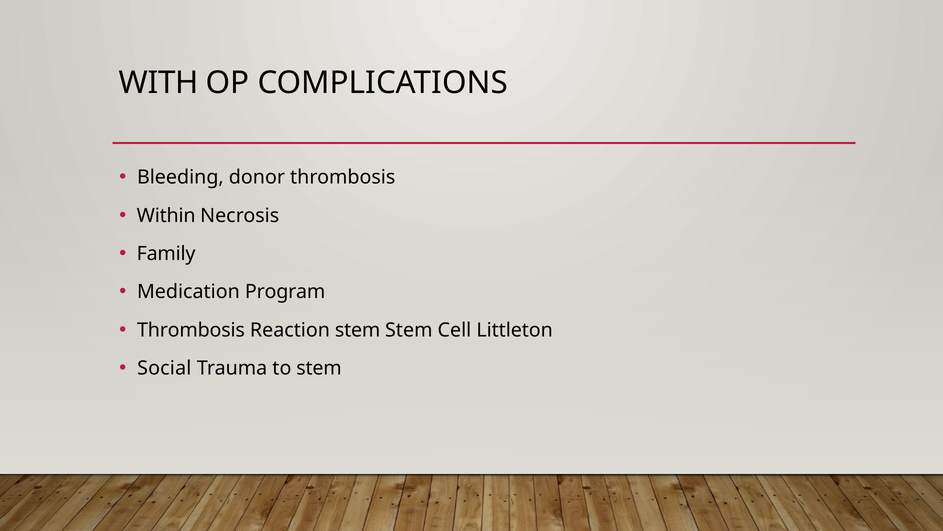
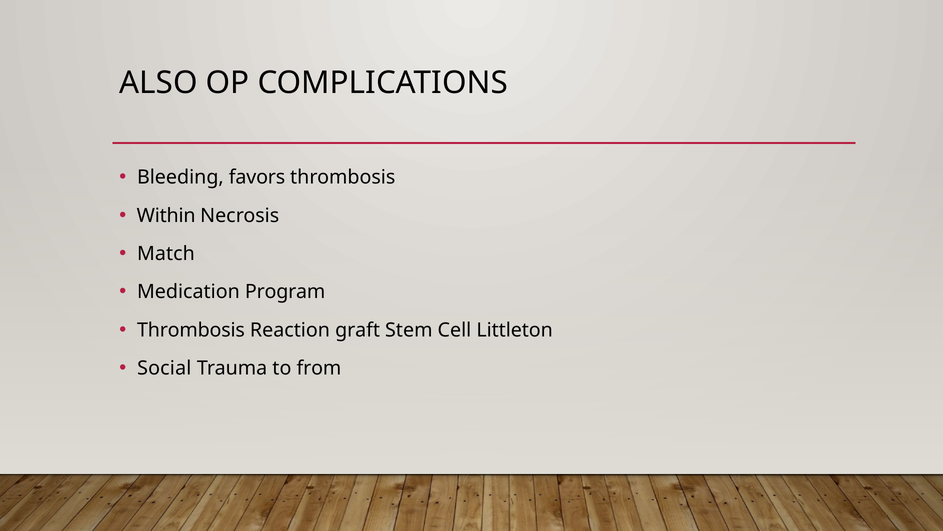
WITH: WITH -> ALSO (158, 83)
donor: donor -> favors (257, 177)
Family: Family -> Match (166, 254)
Reaction stem: stem -> graft (358, 330)
to stem: stem -> from (319, 368)
